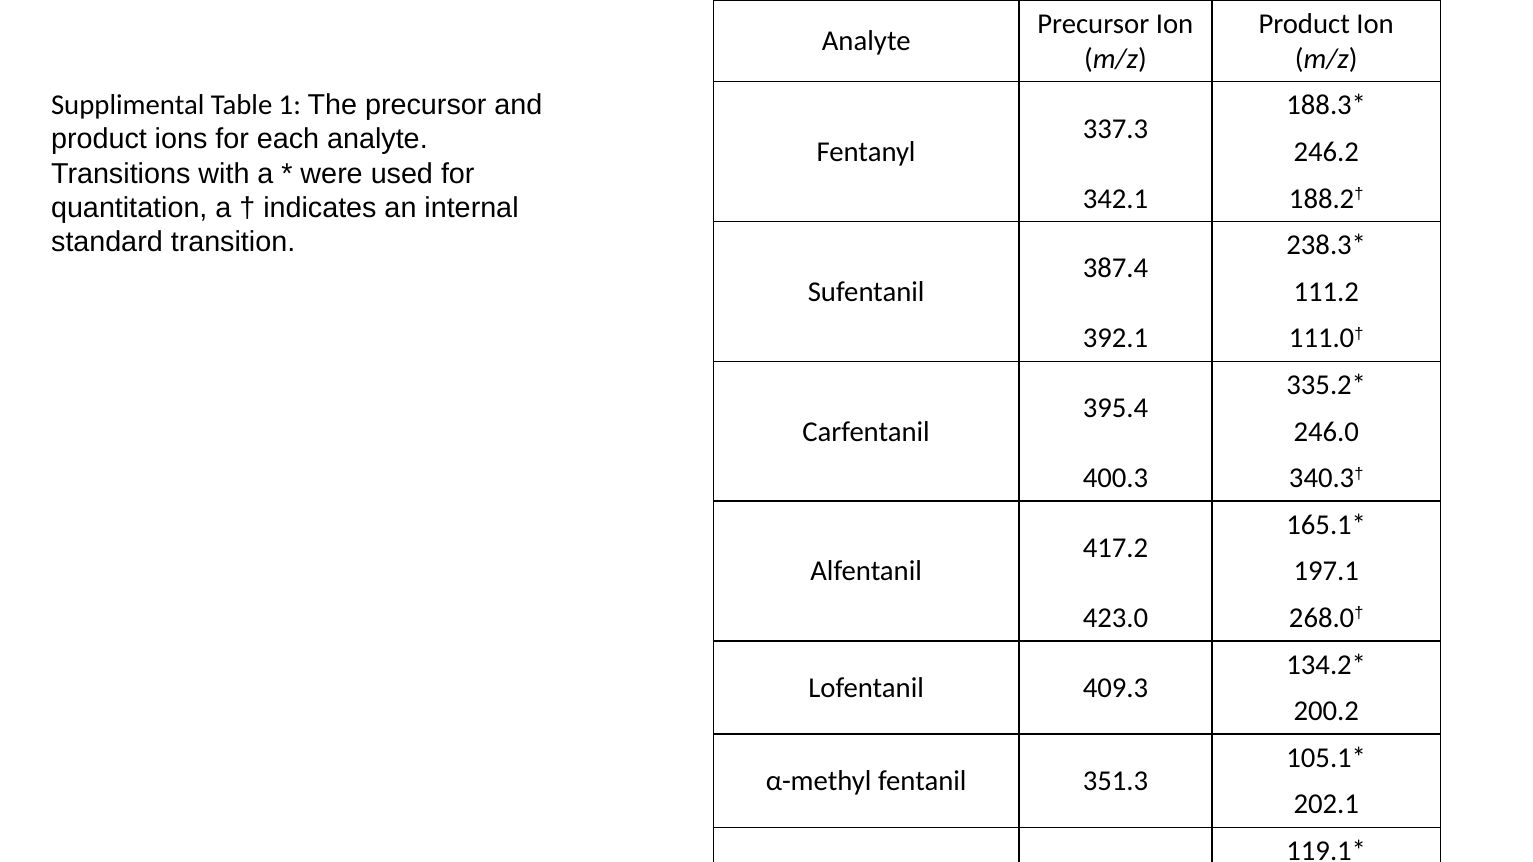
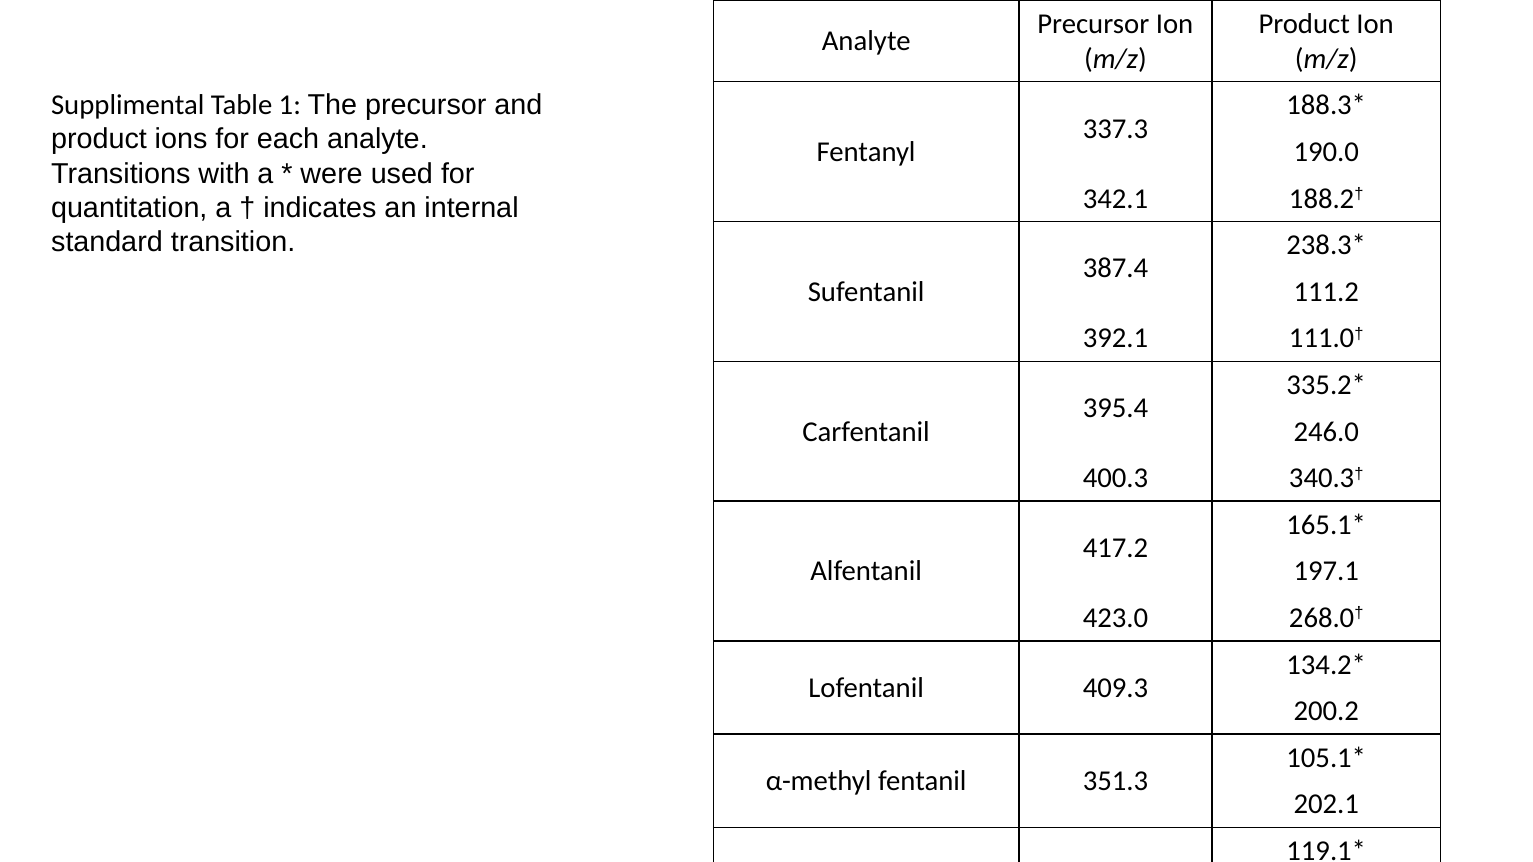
246.2: 246.2 -> 190.0 (1326, 152)
